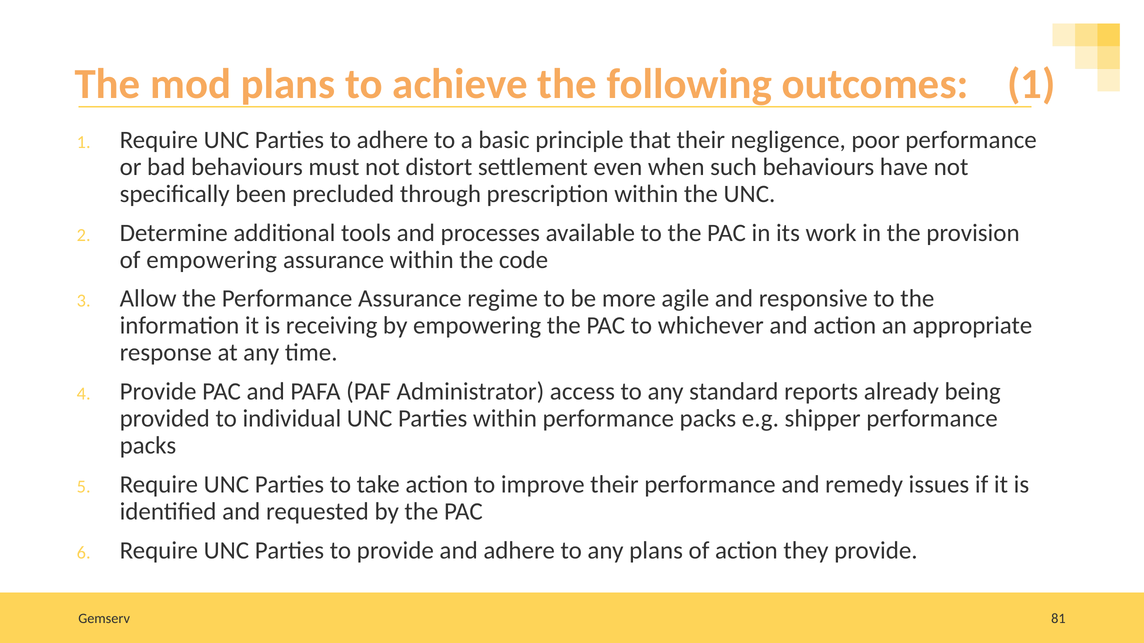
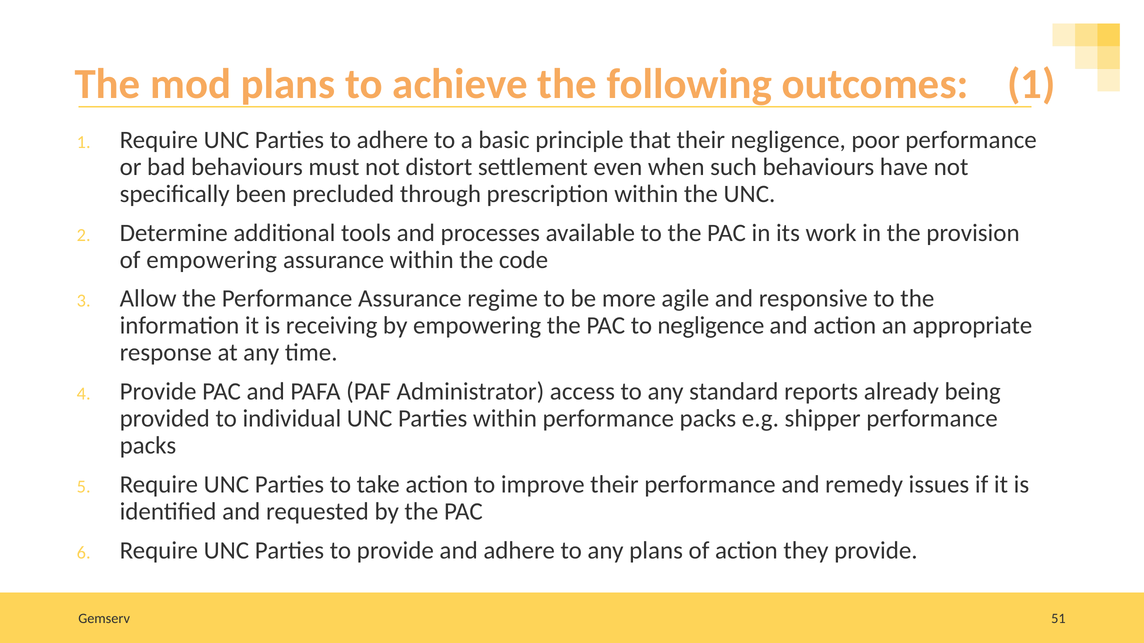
to whichever: whichever -> negligence (711, 326)
81: 81 -> 51 (1058, 619)
